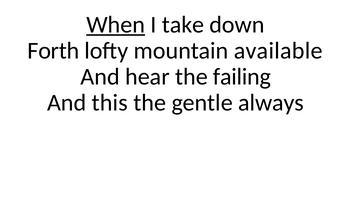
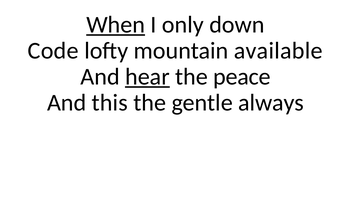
take: take -> only (183, 25)
Forth: Forth -> Code (53, 51)
hear underline: none -> present (147, 77)
failing: failing -> peace (242, 77)
